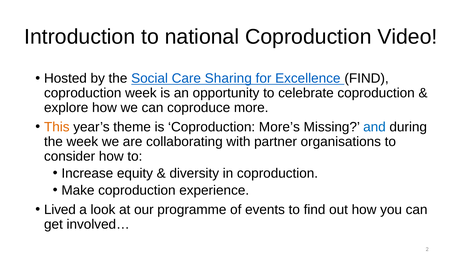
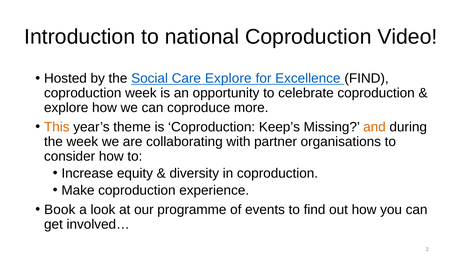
Care Sharing: Sharing -> Explore (228, 78)
More’s: More’s -> Keep’s (279, 127)
and colour: blue -> orange (374, 127)
Lived: Lived -> Book (60, 210)
